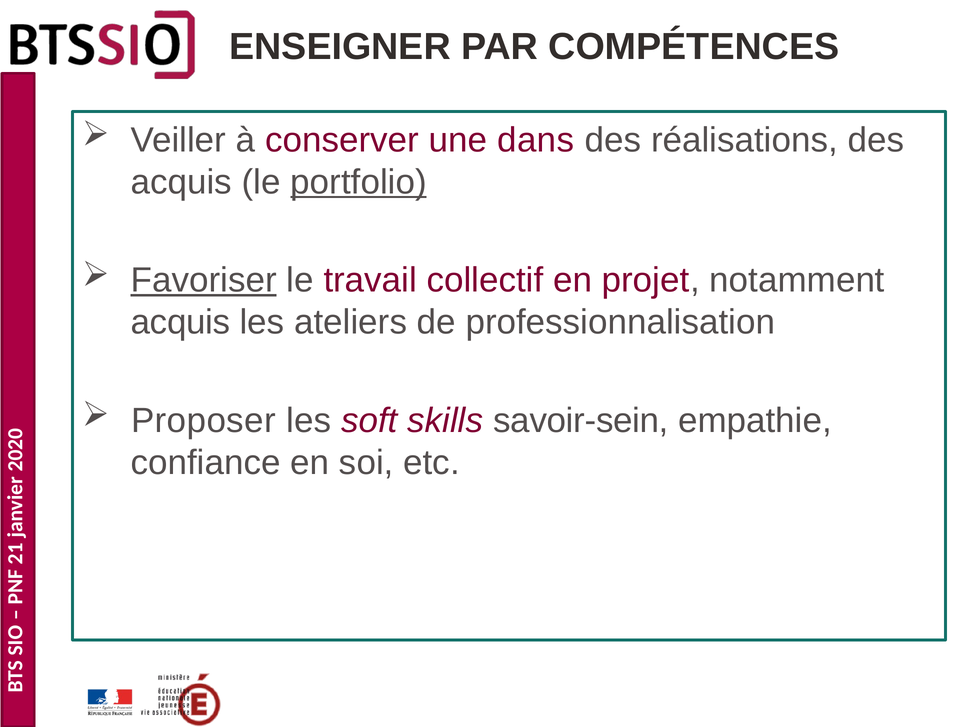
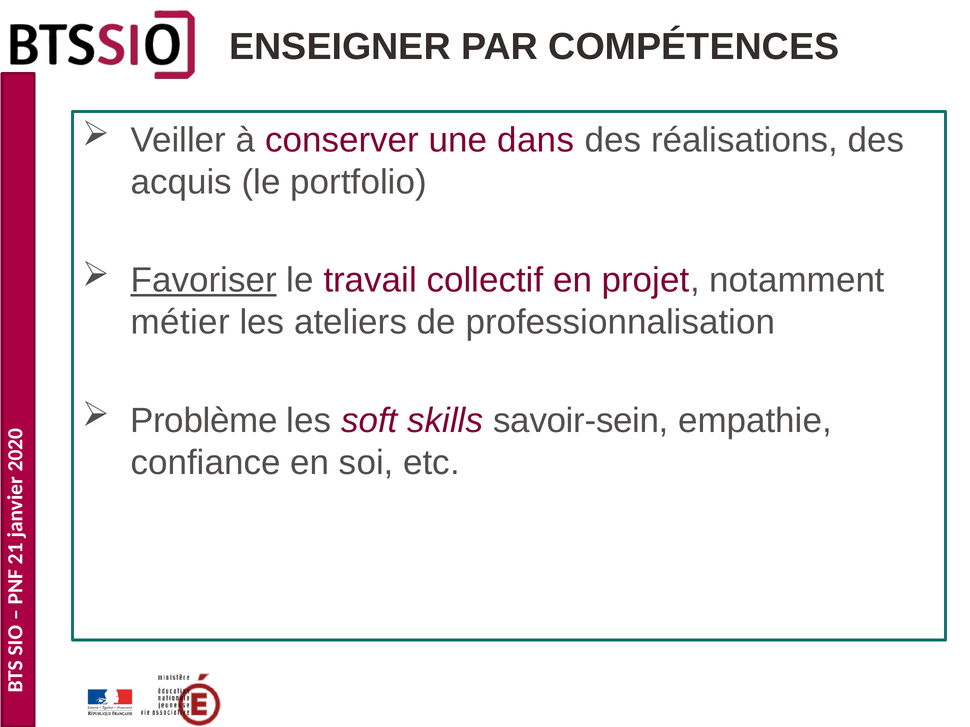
portfolio underline: present -> none (359, 182)
acquis: acquis -> métier (180, 323)
Proposer: Proposer -> Problème (204, 421)
